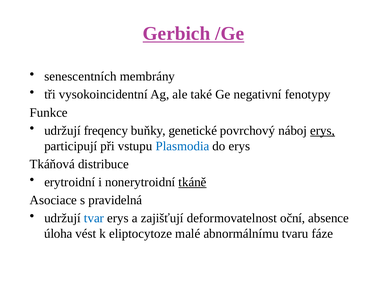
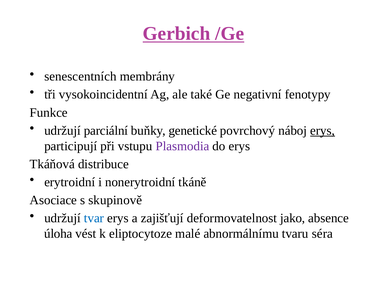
freqency: freqency -> parciální (106, 131)
Plasmodia colour: blue -> purple (182, 146)
tkáně underline: present -> none (192, 182)
pravidelná: pravidelná -> skupinově (115, 200)
oční: oční -> jako (293, 218)
fáze: fáze -> séra (322, 234)
